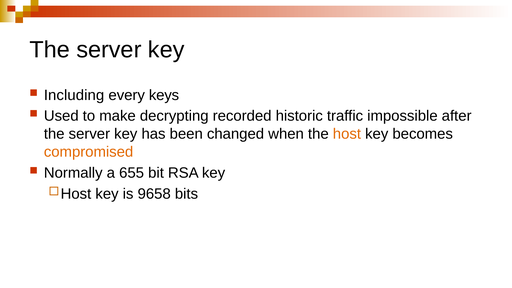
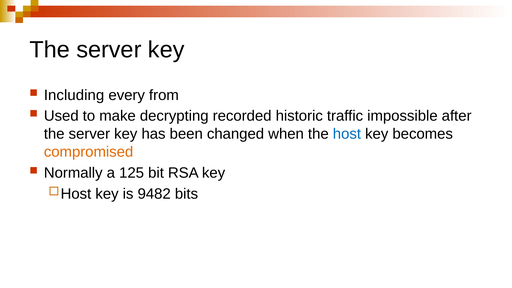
keys: keys -> from (164, 95)
host colour: orange -> blue (347, 134)
655: 655 -> 125 (132, 173)
9658: 9658 -> 9482 (154, 194)
